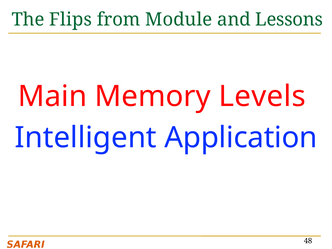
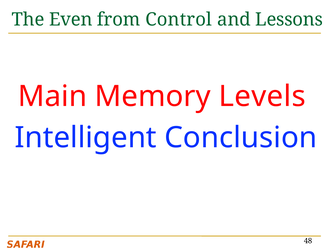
Flips: Flips -> Even (71, 20)
Module: Module -> Control (179, 20)
Application: Application -> Conclusion (241, 138)
